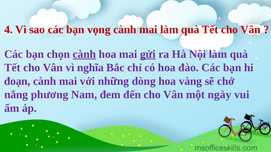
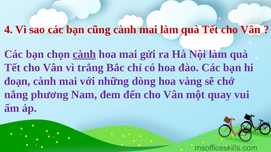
vọng: vọng -> cũng (99, 30)
gửi underline: present -> none (148, 54)
nghĩa: nghĩa -> trắng (90, 68)
ngày: ngày -> quay (220, 95)
